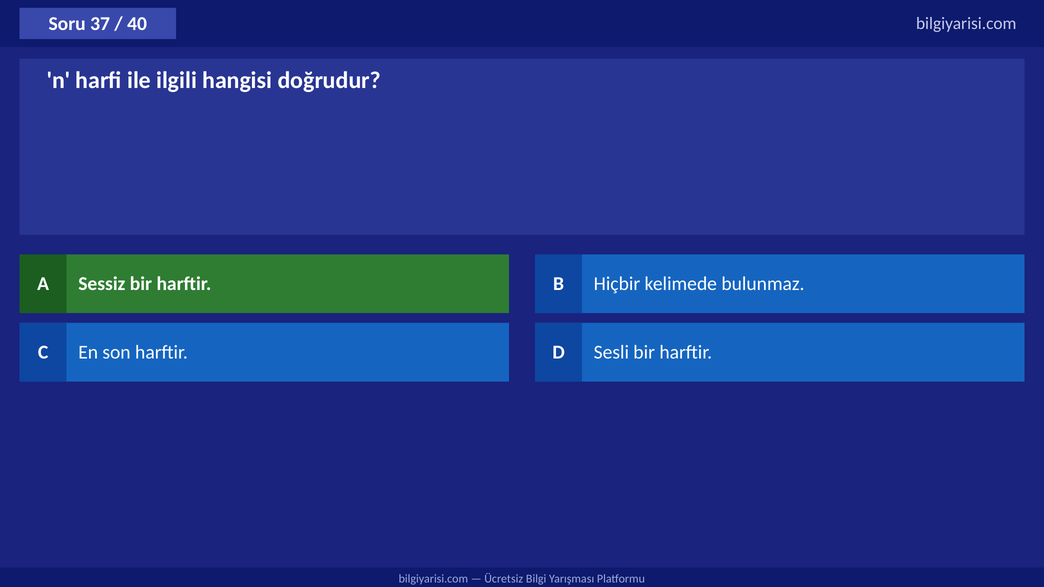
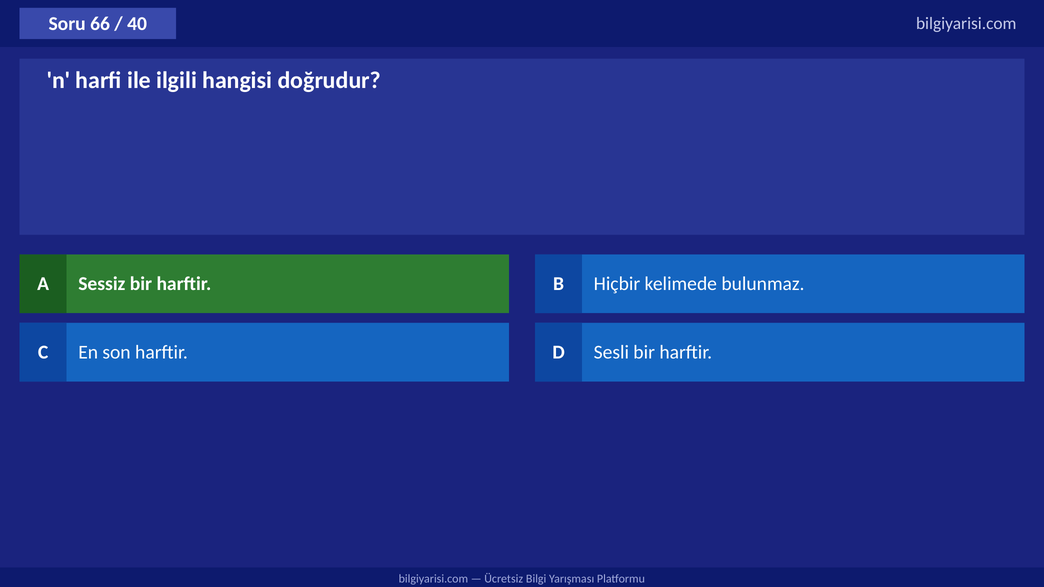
37: 37 -> 66 (100, 24)
